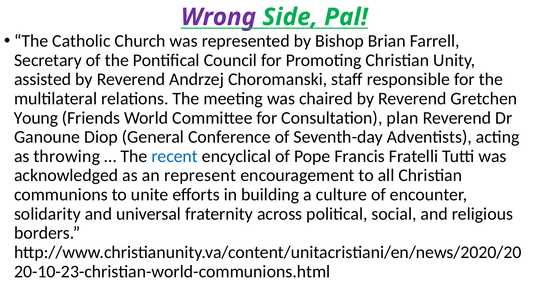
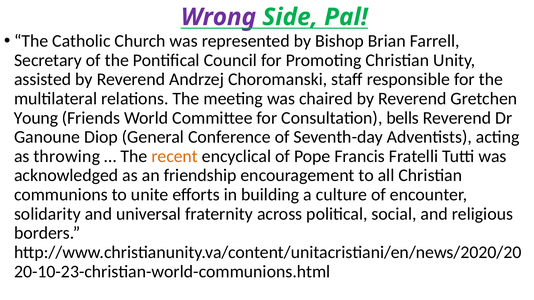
plan: plan -> bells (403, 118)
recent colour: blue -> orange (175, 156)
represent: represent -> friendship (200, 176)
